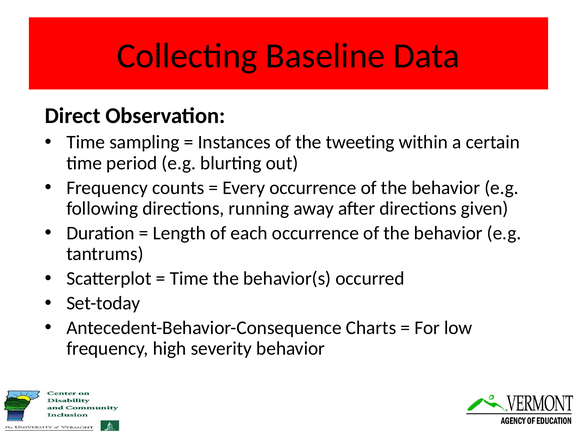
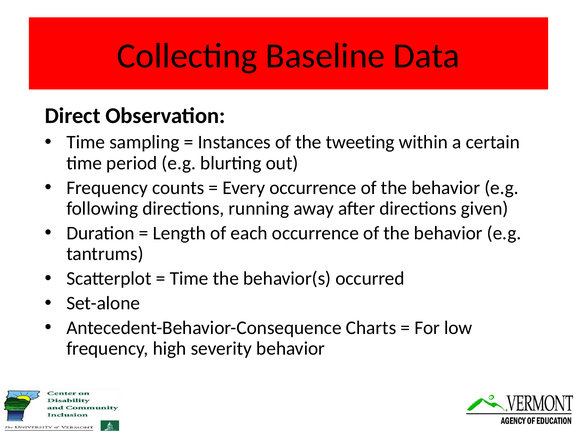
Set-today: Set-today -> Set-alone (103, 303)
